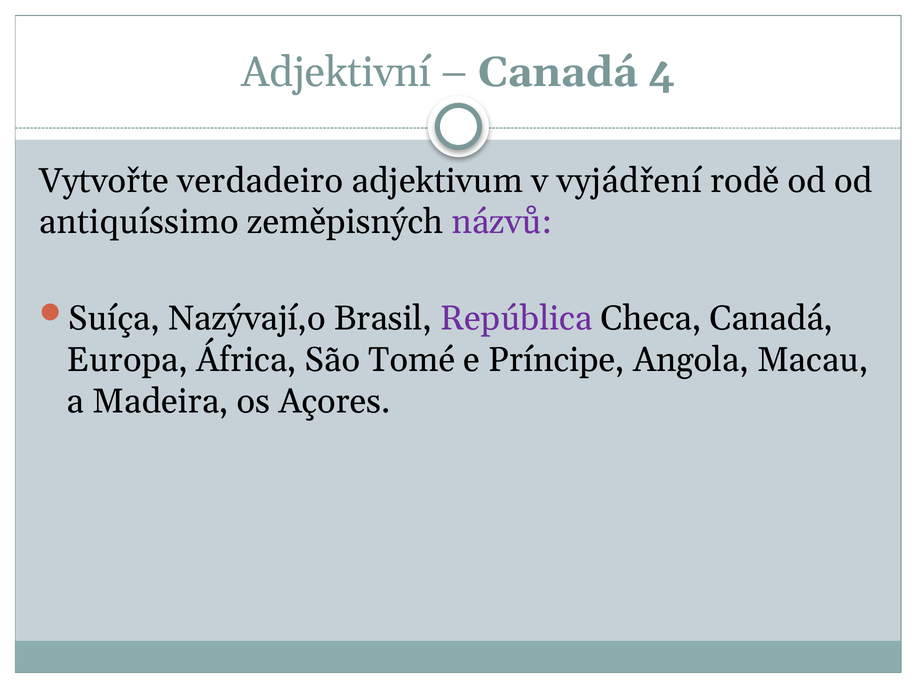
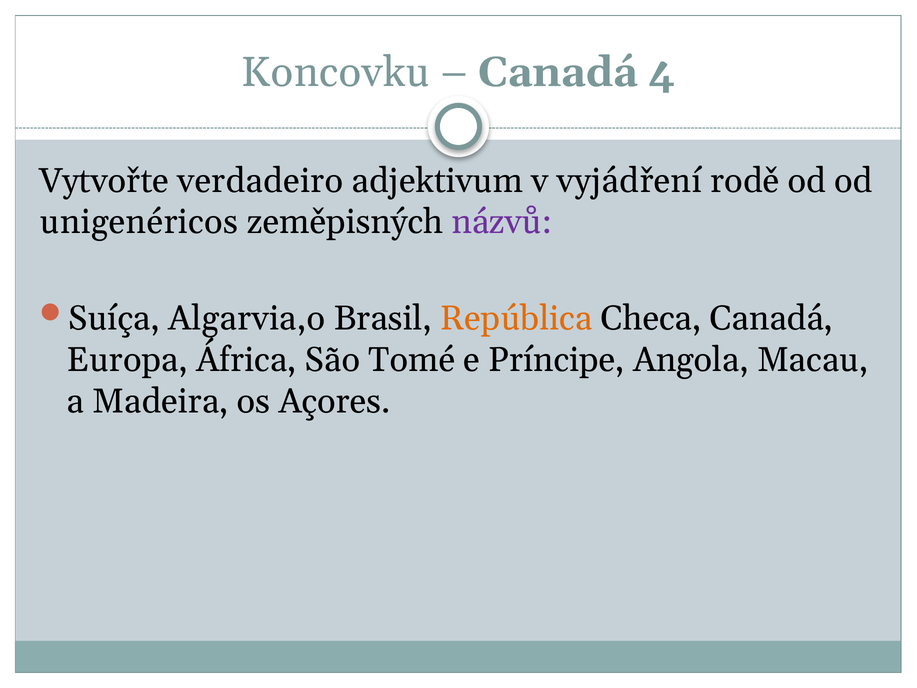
Adjektivní: Adjektivní -> Koncovku (336, 72)
antiquíssimo: antiquíssimo -> unigenéricos (139, 222)
Nazývají,o: Nazývají,o -> Algarvia,o (247, 318)
República colour: purple -> orange (516, 318)
